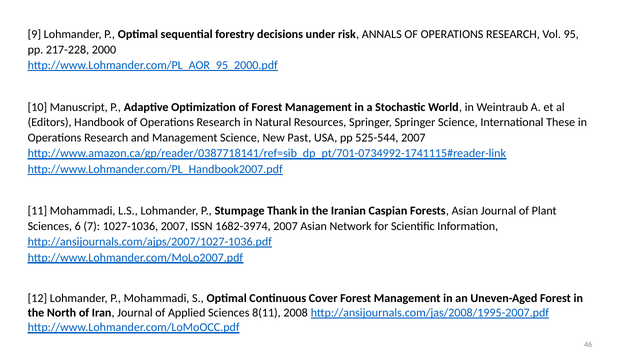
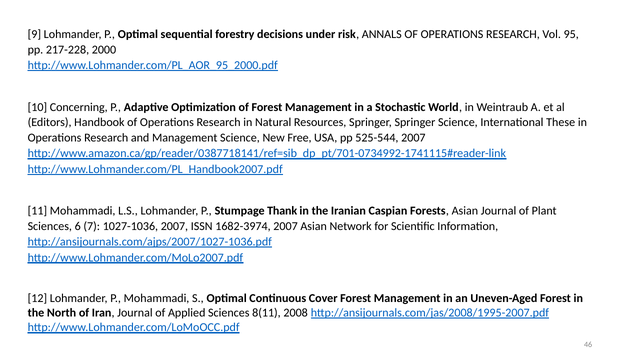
Manuscript: Manuscript -> Concerning (79, 107)
Past: Past -> Free (299, 138)
